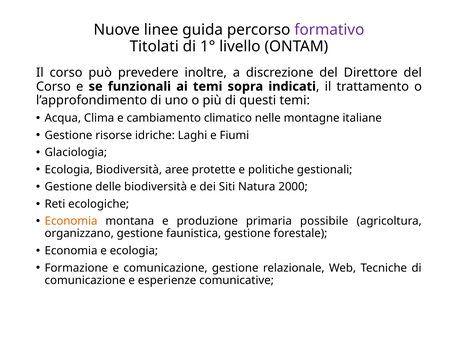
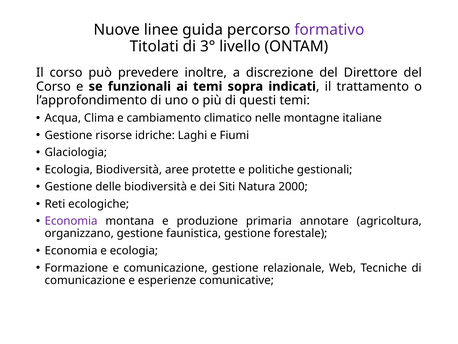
1°: 1° -> 3° (208, 46)
Economia colour: orange -> purple (71, 221)
possibile: possibile -> annotare (324, 221)
